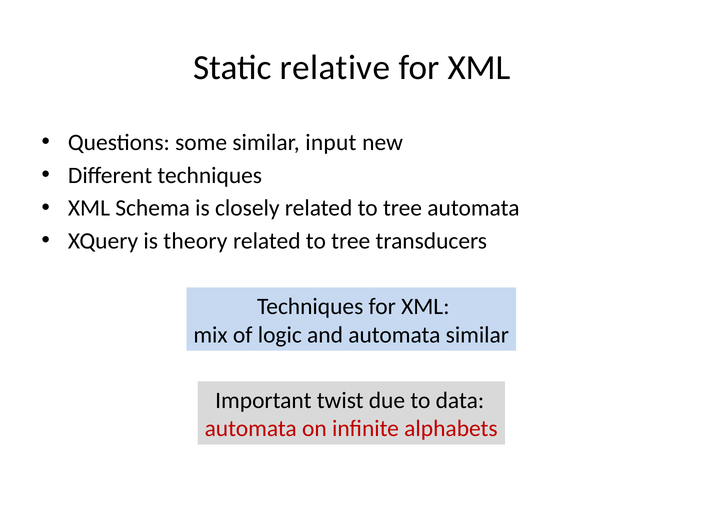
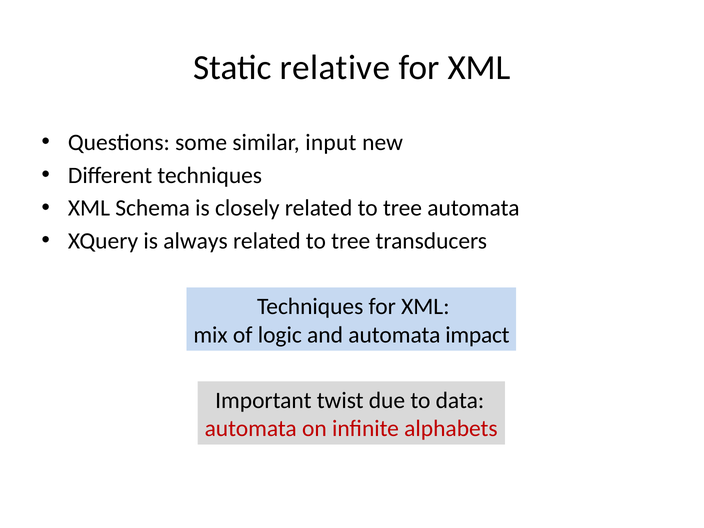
theory: theory -> always (196, 241)
automata similar: similar -> impact (477, 335)
